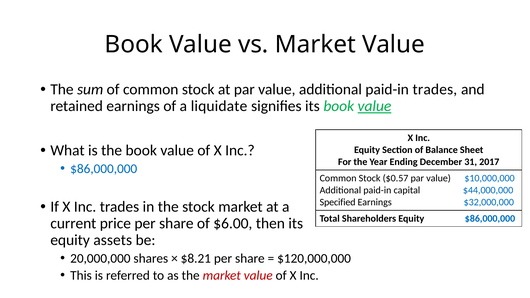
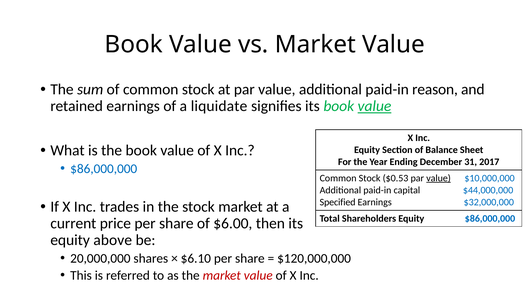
paid-in trades: trades -> reason (435, 90)
$0.57: $0.57 -> $0.53 (396, 178)
value underline: none -> present (439, 178)
assets: assets -> above (113, 240)
$8.21: $8.21 -> $6.10 (196, 259)
